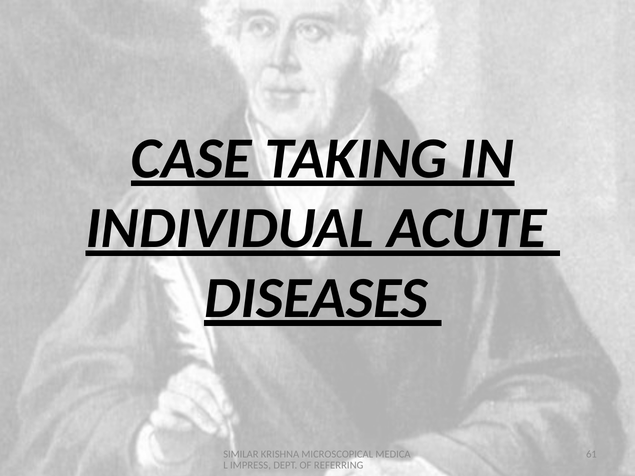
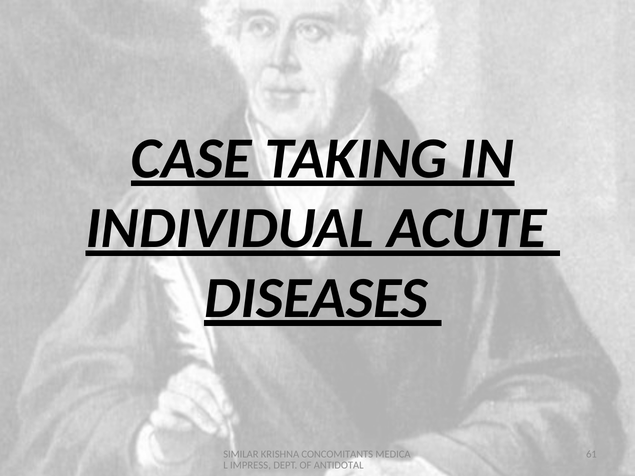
MICROSCOPICAL: MICROSCOPICAL -> CONCOMITANTS (337, 455)
REFERRING: REFERRING -> ANTIDOTAL (339, 465)
